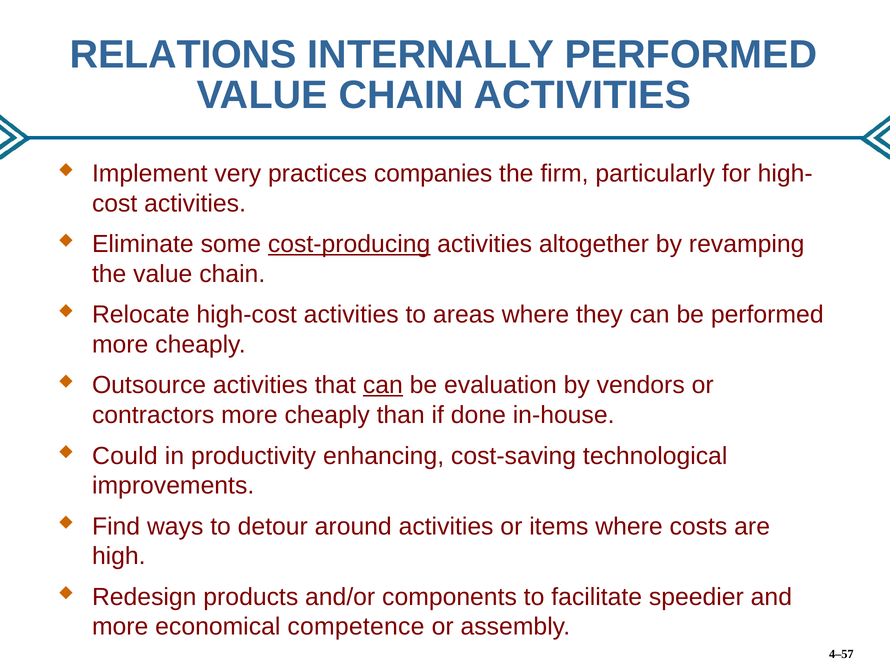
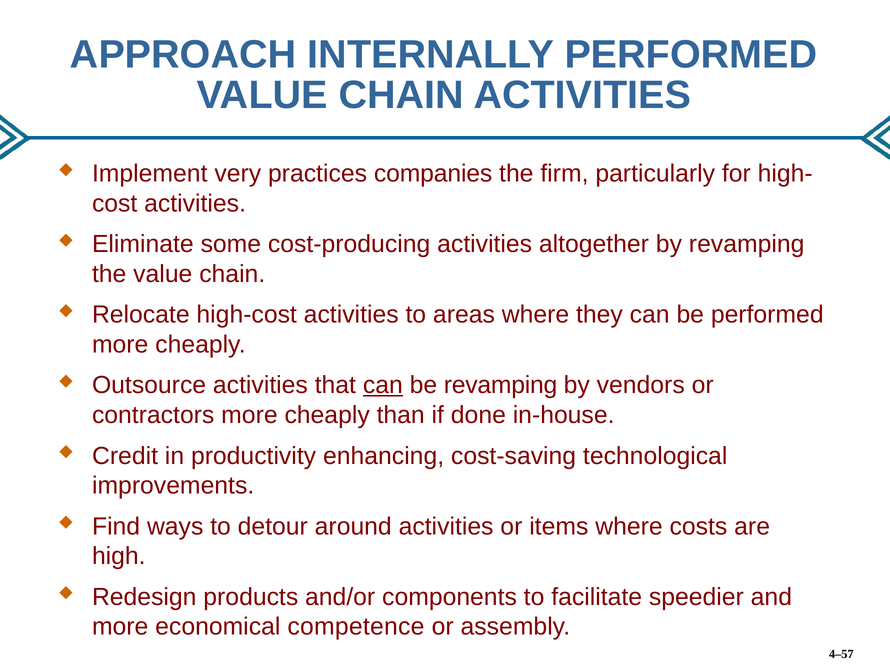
RELATIONS: RELATIONS -> APPROACH (183, 55)
cost-producing underline: present -> none (349, 244)
be evaluation: evaluation -> revamping (501, 385)
Could: Could -> Credit (125, 456)
